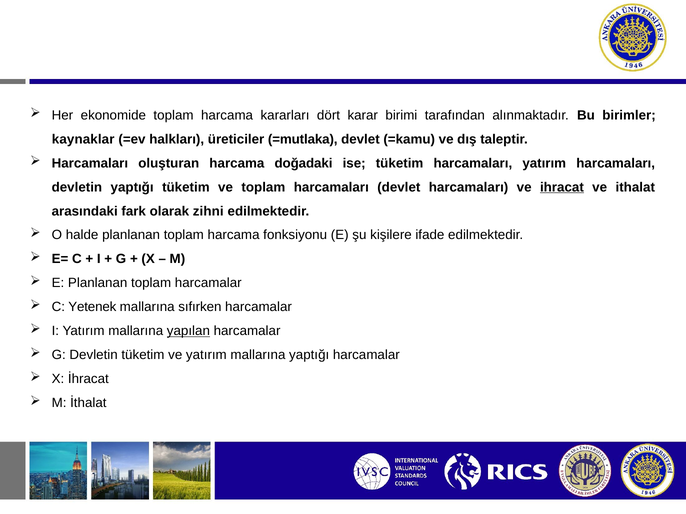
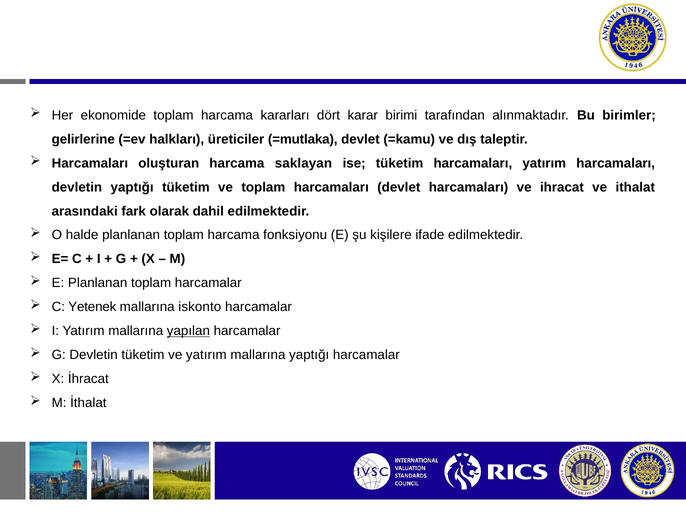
kaynaklar: kaynaklar -> gelirlerine (83, 139)
doğadaki: doğadaki -> saklayan (303, 163)
ihracat underline: present -> none (562, 187)
zihni: zihni -> dahil (208, 211)
sıfırken: sıfırken -> iskonto (200, 307)
